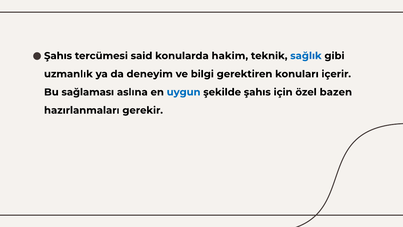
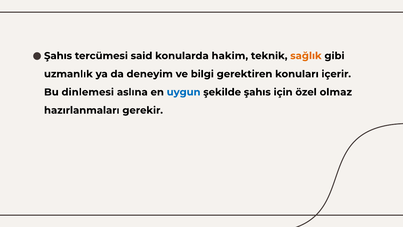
sağlık colour: blue -> orange (306, 56)
sağlaması: sağlaması -> dinlemesi (88, 92)
bazen: bazen -> olmaz (336, 92)
